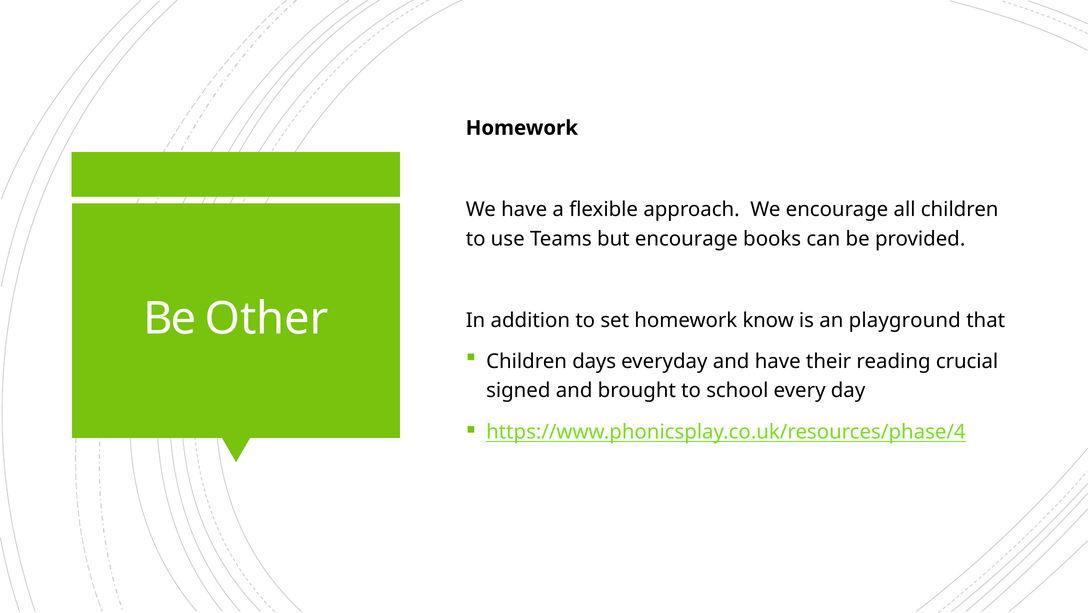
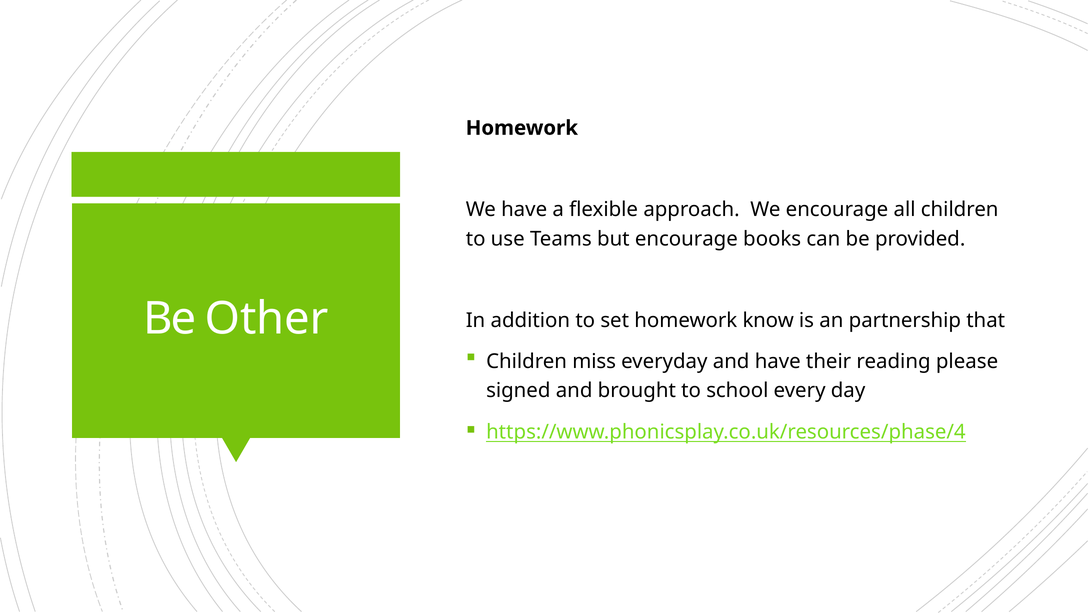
playground: playground -> partnership (905, 321)
days: days -> miss (594, 361)
crucial: crucial -> please (967, 361)
